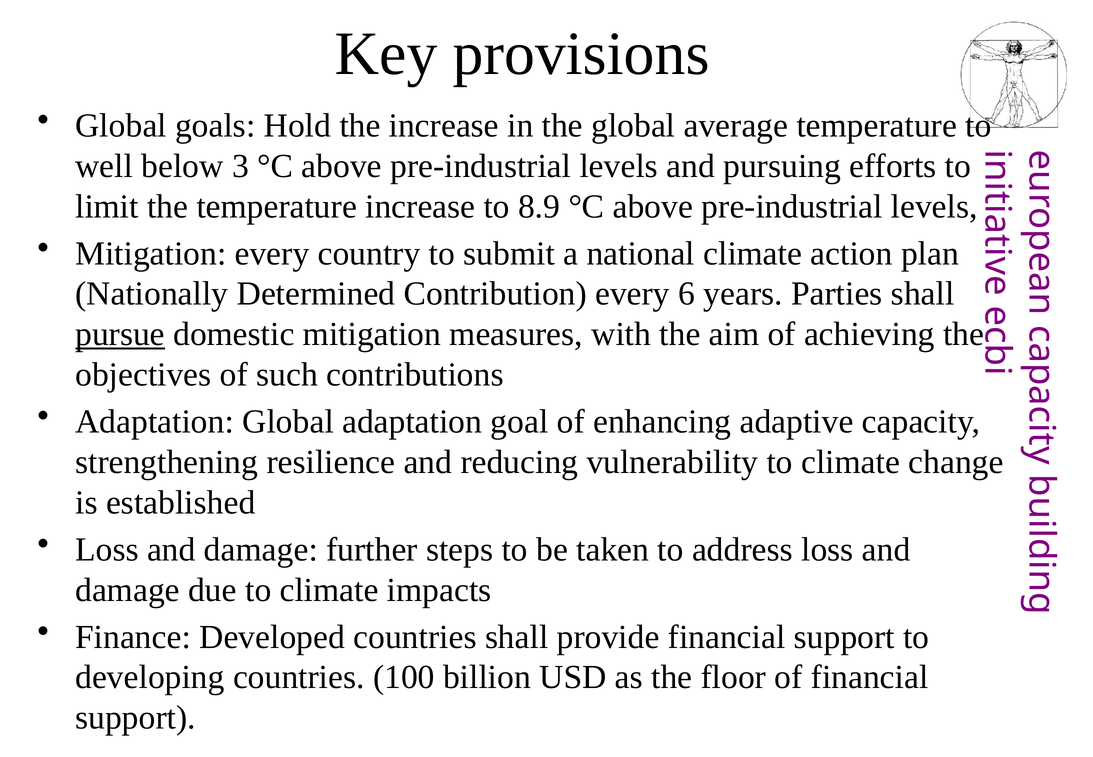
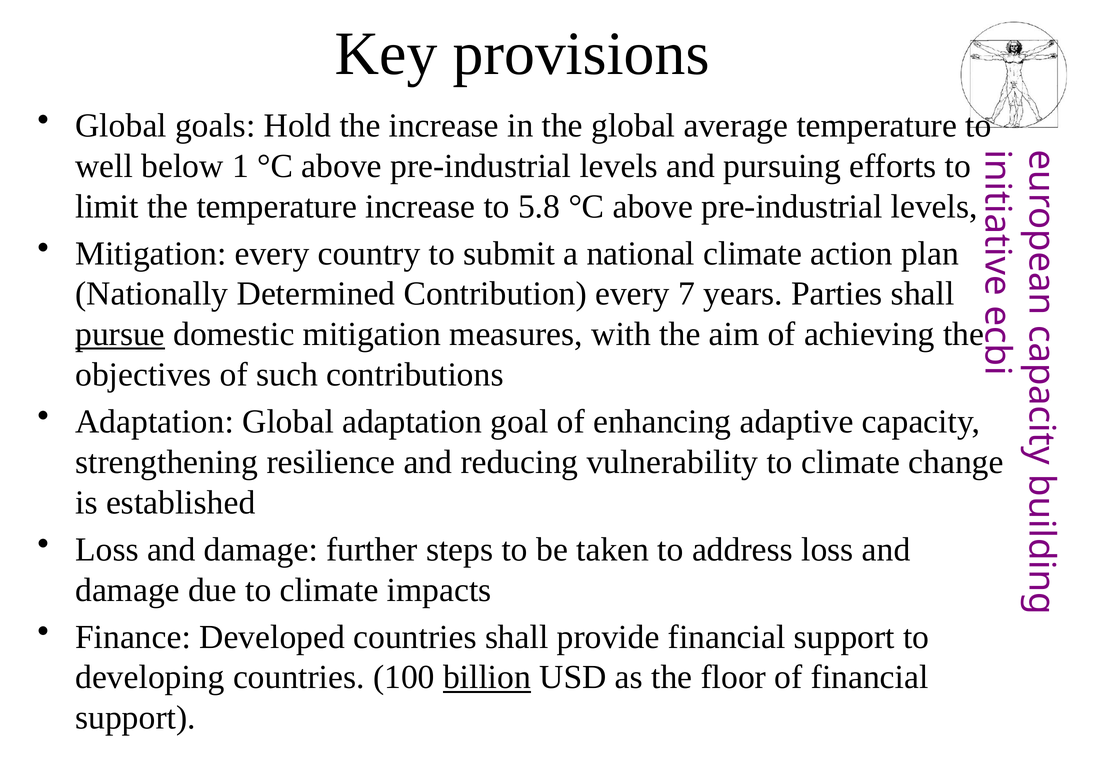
3: 3 -> 1 (240, 166)
8.9: 8.9 -> 5.8 (539, 206)
6: 6 -> 7 (687, 294)
billion underline: none -> present (487, 677)
